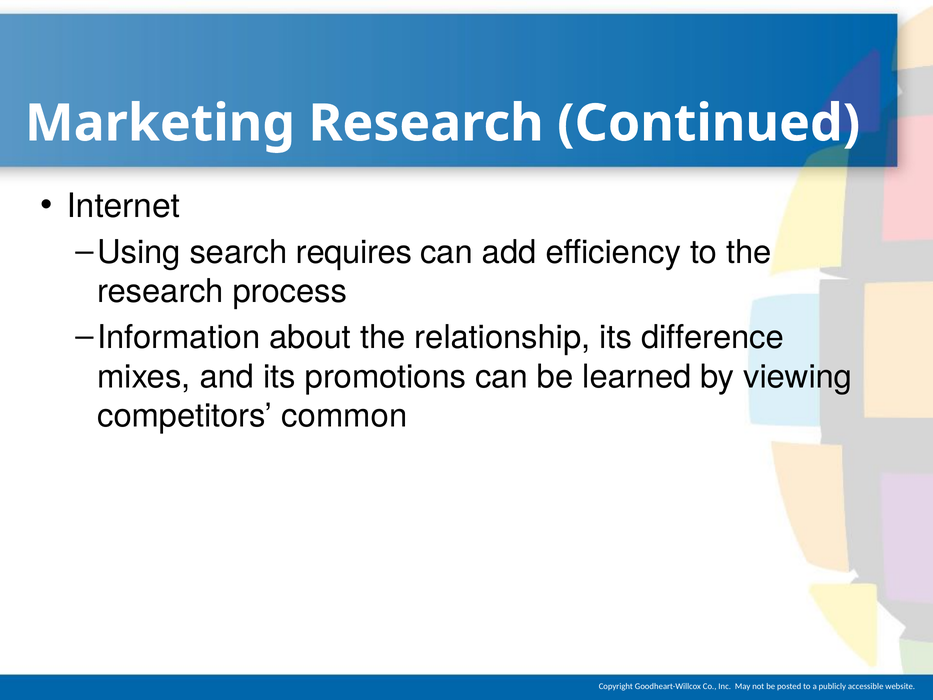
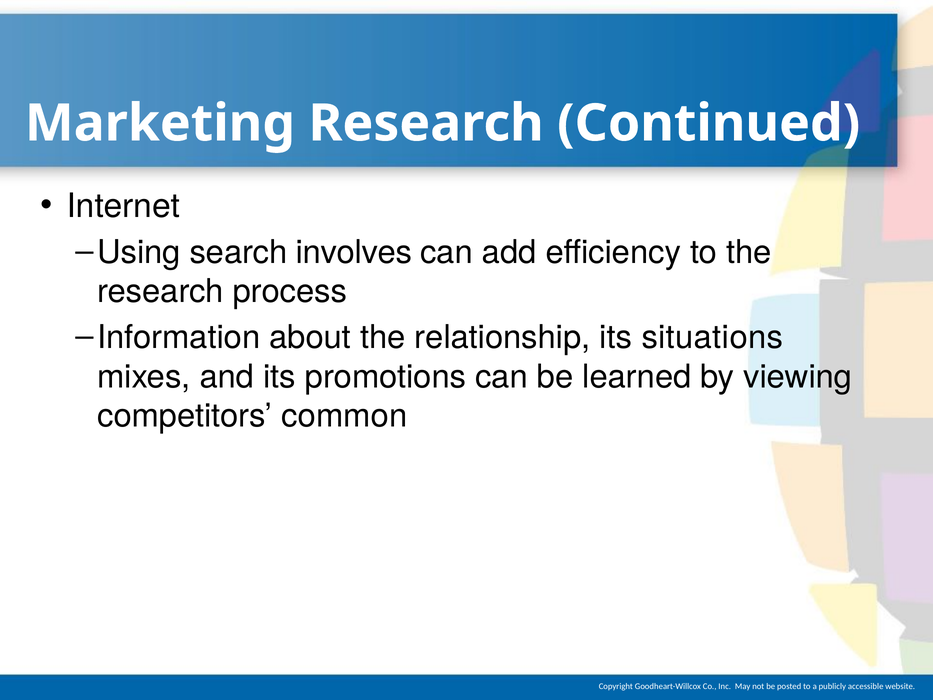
requires: requires -> involves (354, 252)
difference: difference -> situations (712, 337)
